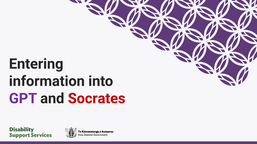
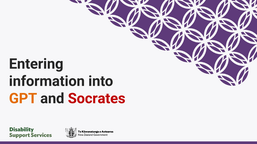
GPT colour: purple -> orange (23, 99)
